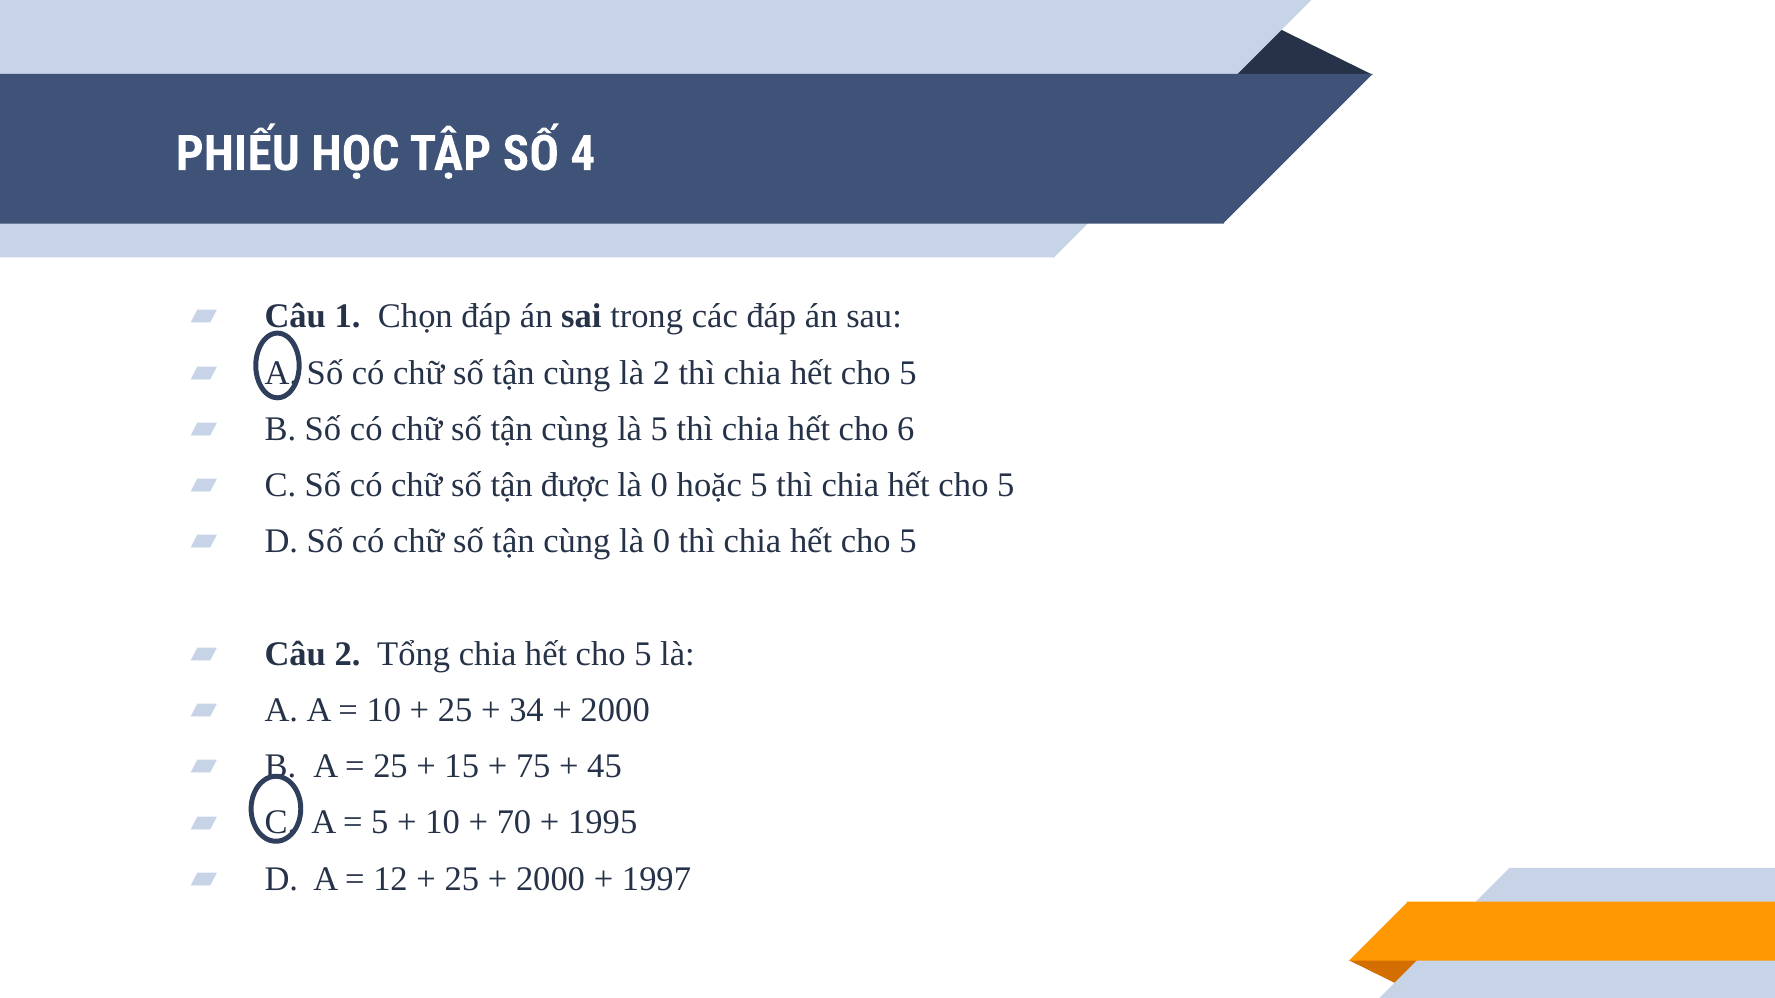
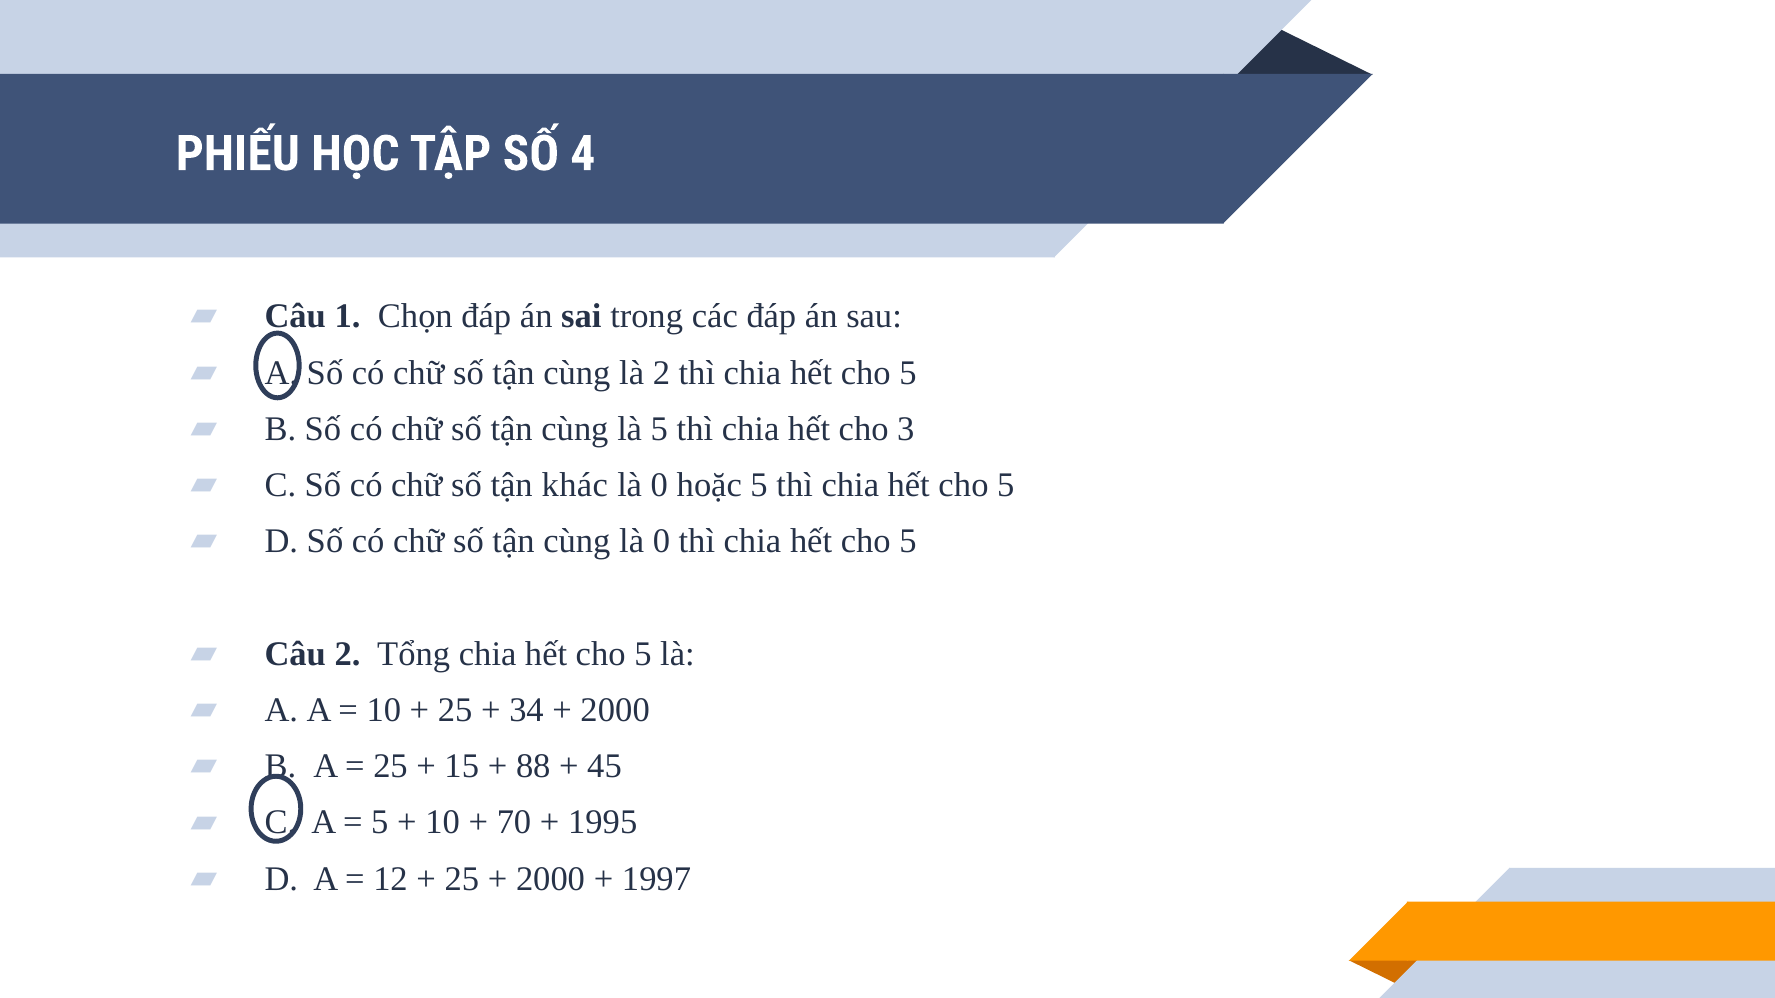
6: 6 -> 3 (906, 429)
được: được -> khác (575, 485)
75: 75 -> 88 (533, 767)
